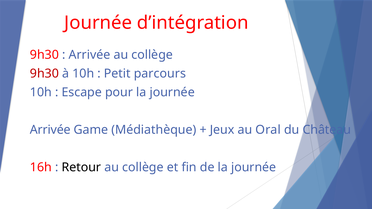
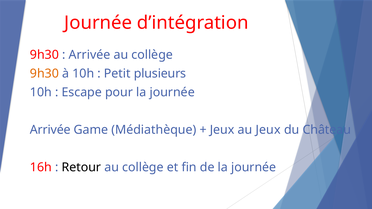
9h30 colour: red -> orange (44, 74)
parcours: parcours -> plusieurs (160, 74)
au Oral: Oral -> Jeux (268, 130)
